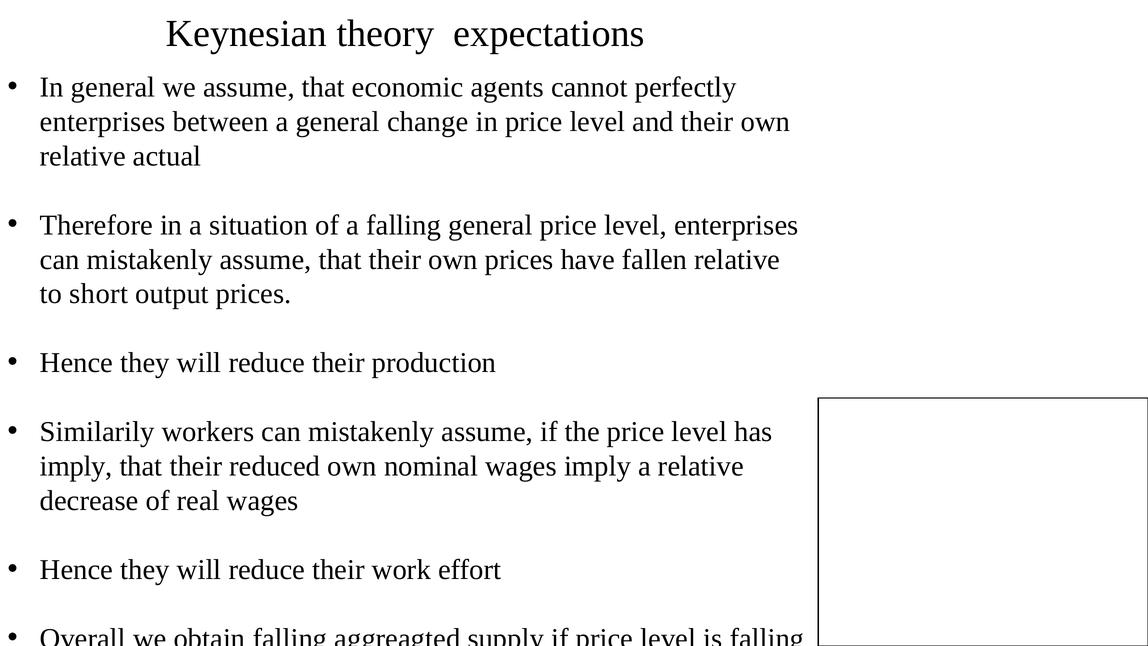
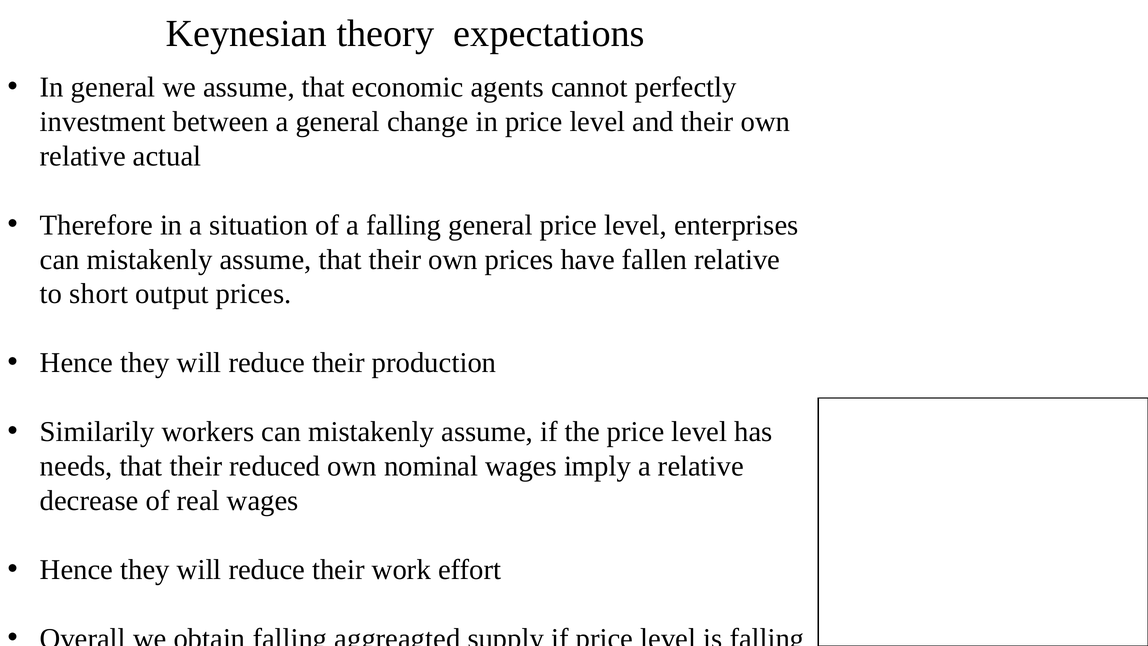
enterprises: enterprises -> investment (103, 122)
imply: imply -> needs (76, 466)
